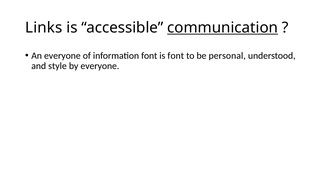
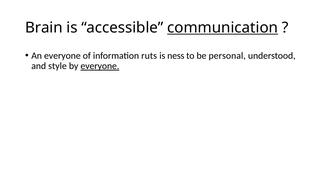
Links: Links -> Brain (44, 28)
information font: font -> ruts (149, 56)
is font: font -> ness (176, 56)
everyone underline: none -> present (100, 66)
